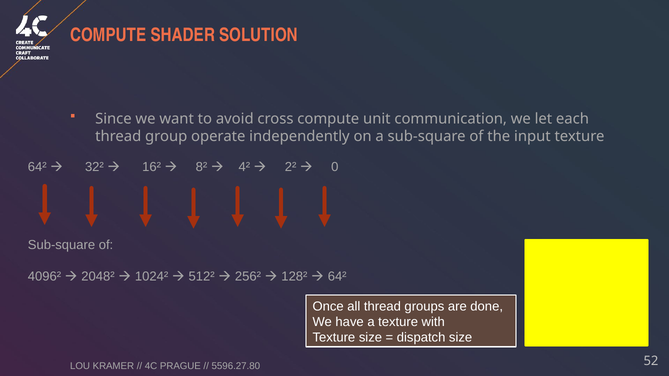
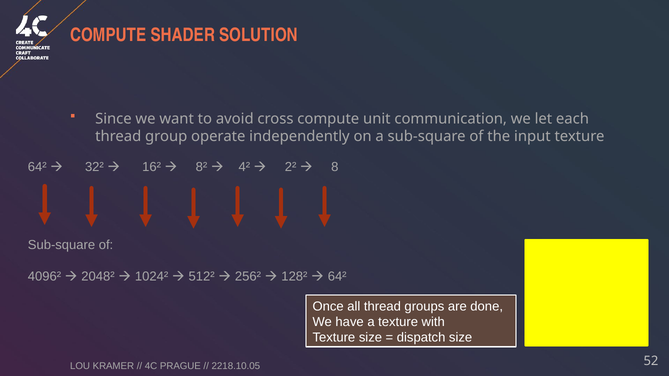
0: 0 -> 8 (335, 167)
5596.27.80: 5596.27.80 -> 2218.10.05 (236, 366)
